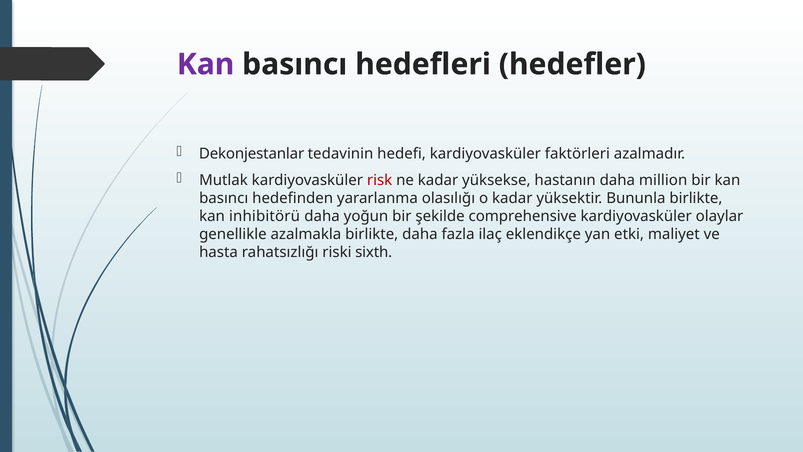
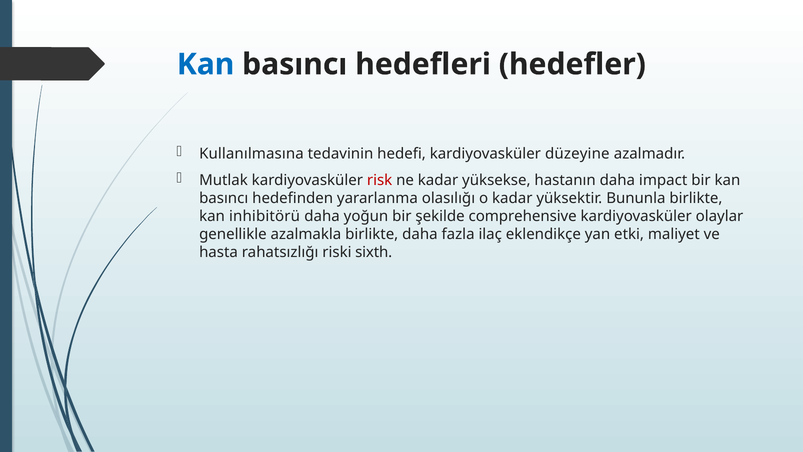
Kan colour: purple -> blue (206, 64)
Dekonjestanlar: Dekonjestanlar -> Kullanılmasına (251, 154)
faktörleri: faktörleri -> düzeyine (577, 154)
million: million -> impact (663, 180)
